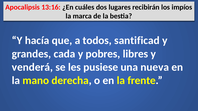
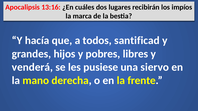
cada: cada -> hijos (65, 54)
nueva: nueva -> siervo (155, 67)
